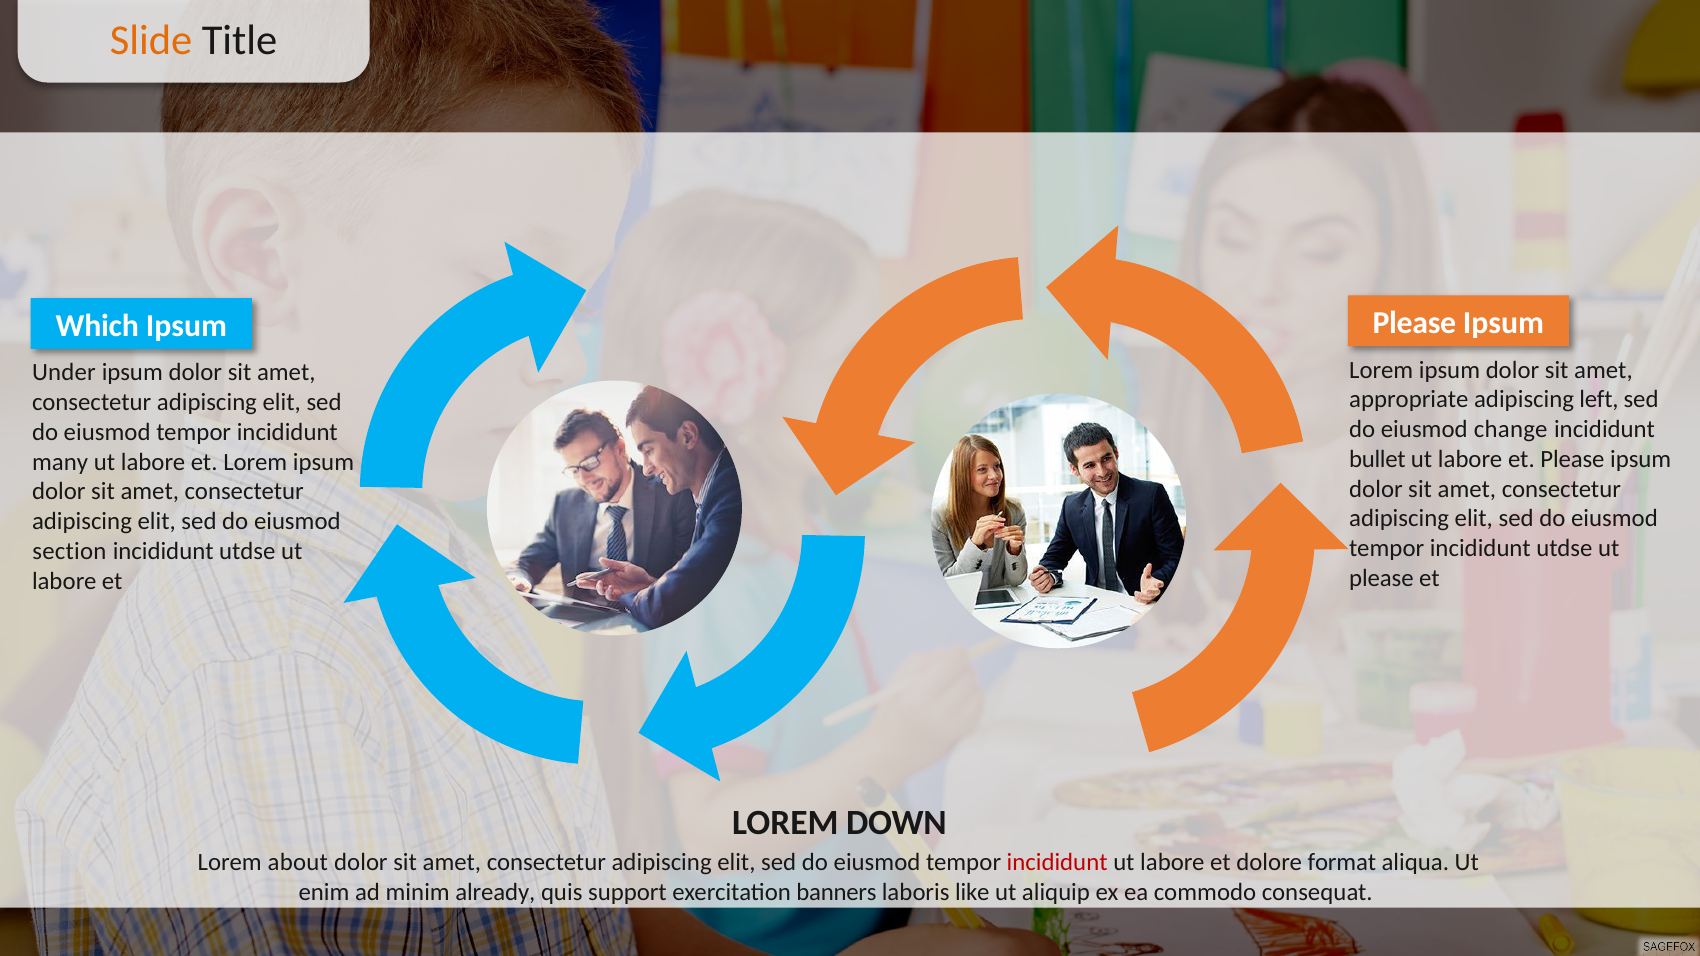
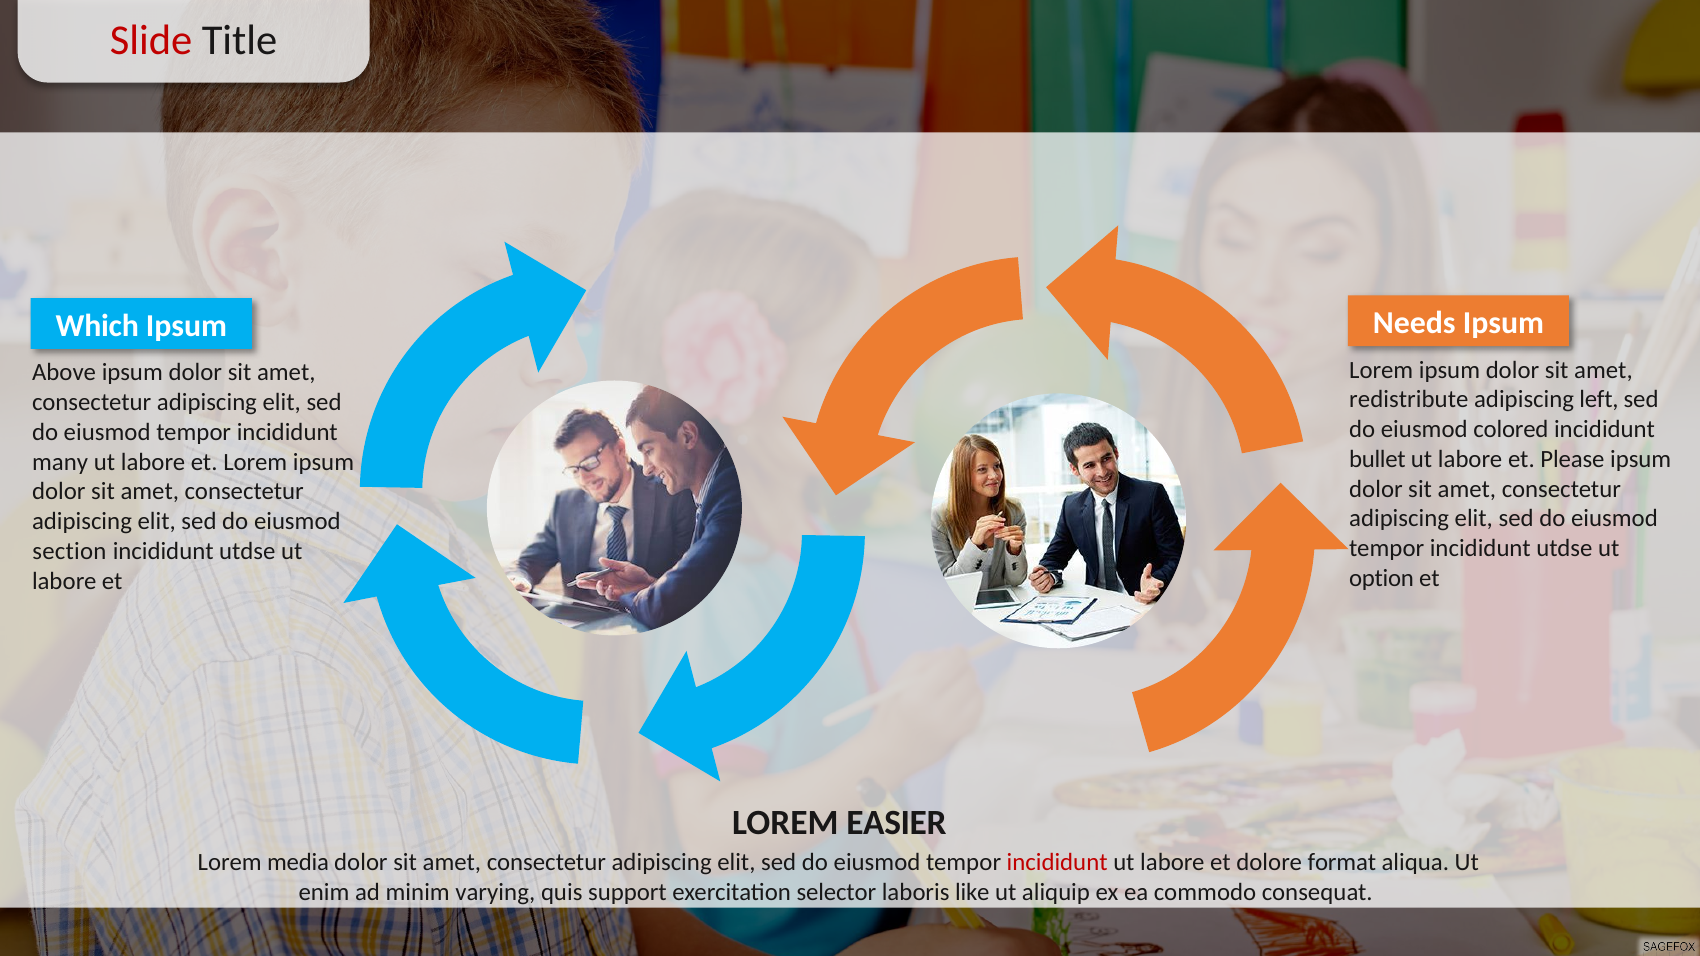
Slide colour: orange -> red (151, 40)
Please: Please -> Needs (1414, 323)
Under: Under -> Above (64, 373)
appropriate: appropriate -> redistribute (1409, 400)
change: change -> colored (1511, 429)
please: please -> option (1382, 578)
DOWN: DOWN -> EASIER (896, 823)
about: about -> media (298, 863)
already: already -> varying (495, 893)
banners: banners -> selector (836, 893)
